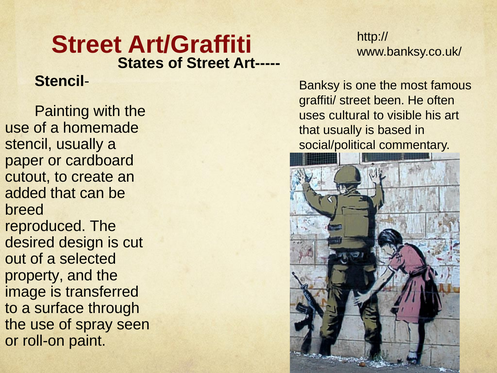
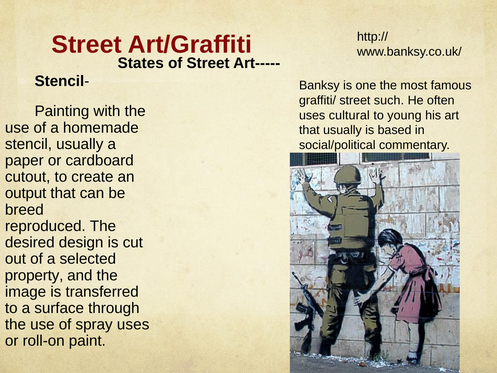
been: been -> such (389, 100)
visible: visible -> young (404, 115)
added: added -> output (26, 193)
spray seen: seen -> uses (133, 324)
